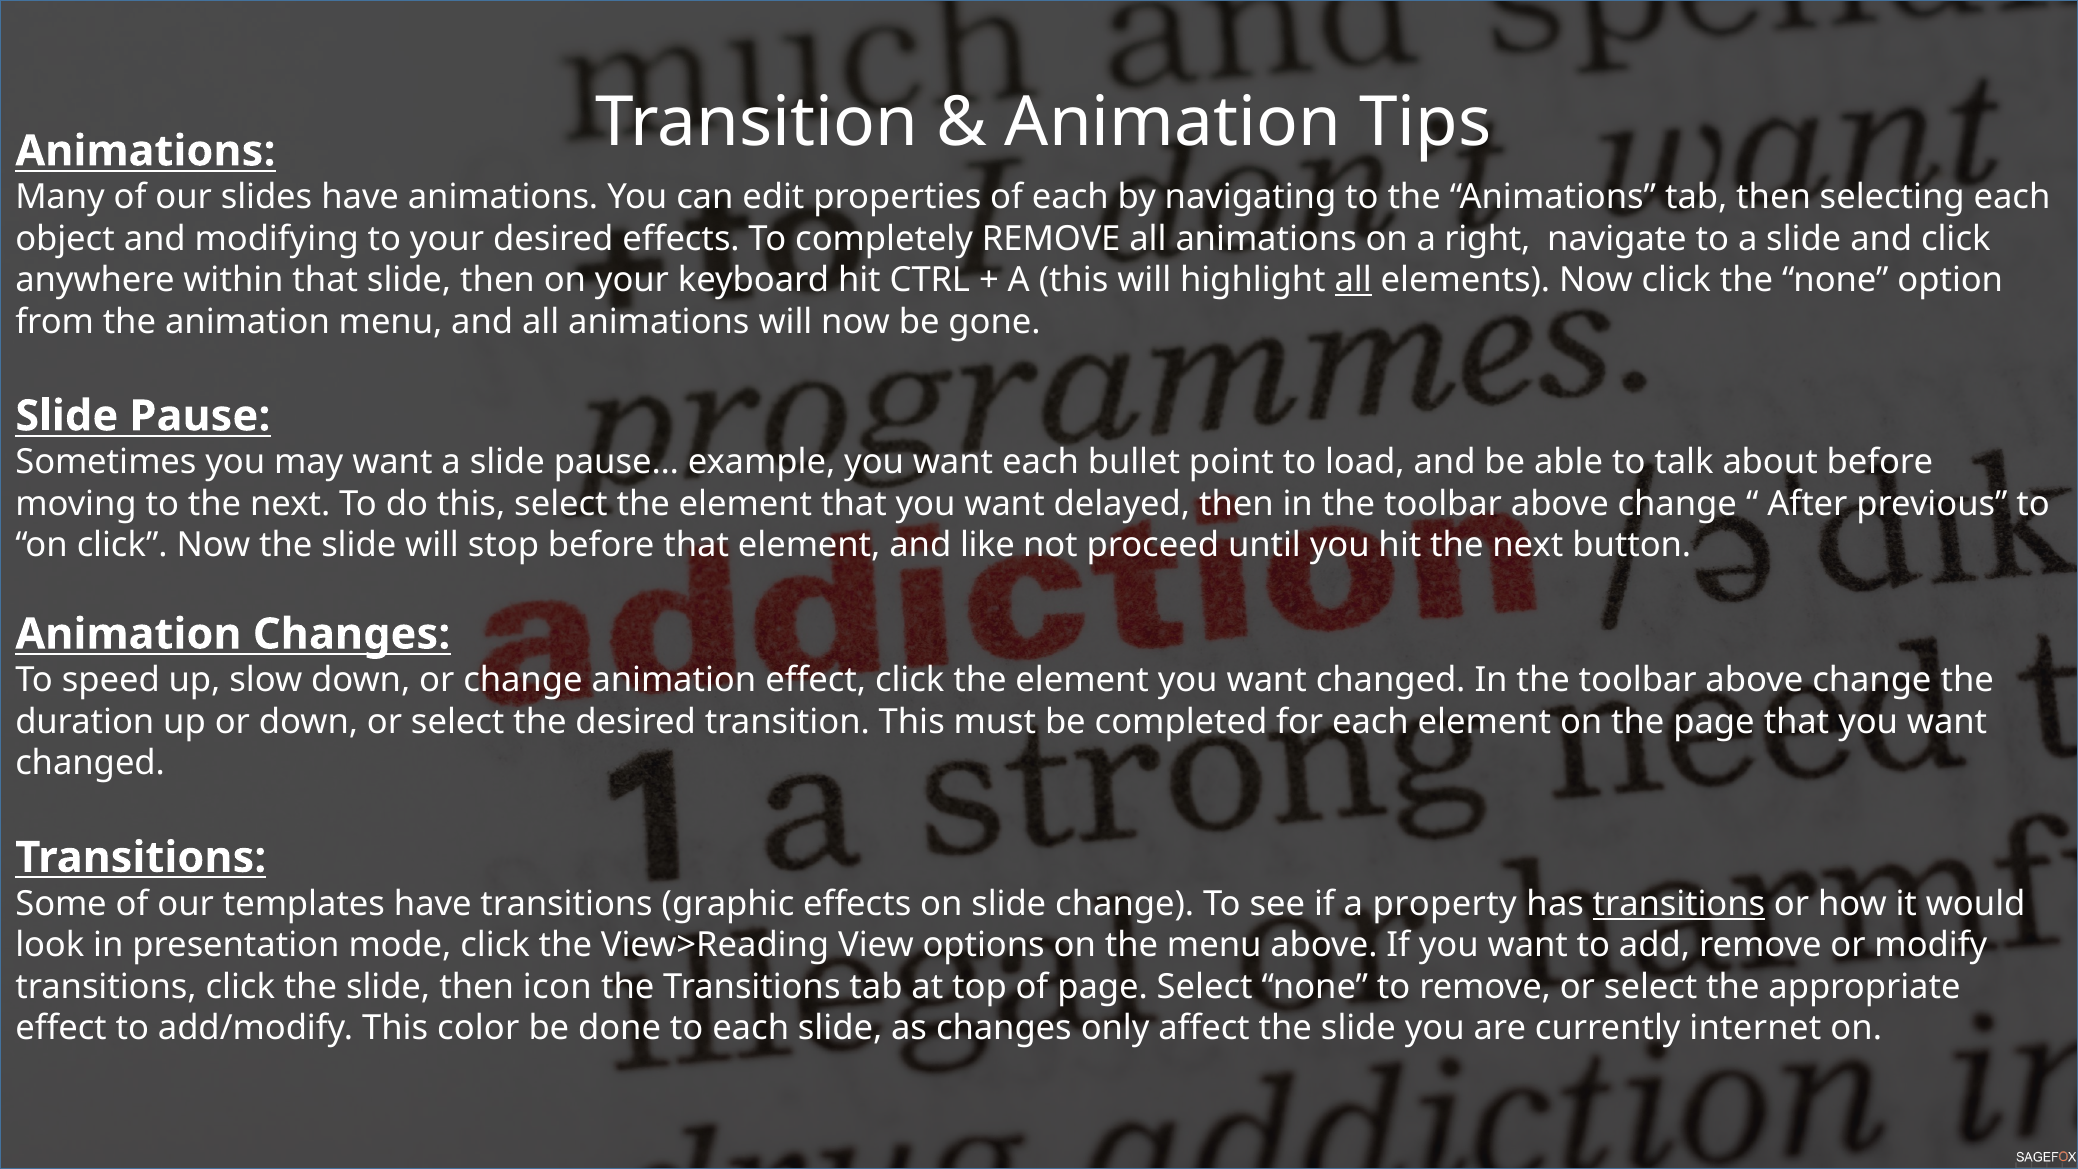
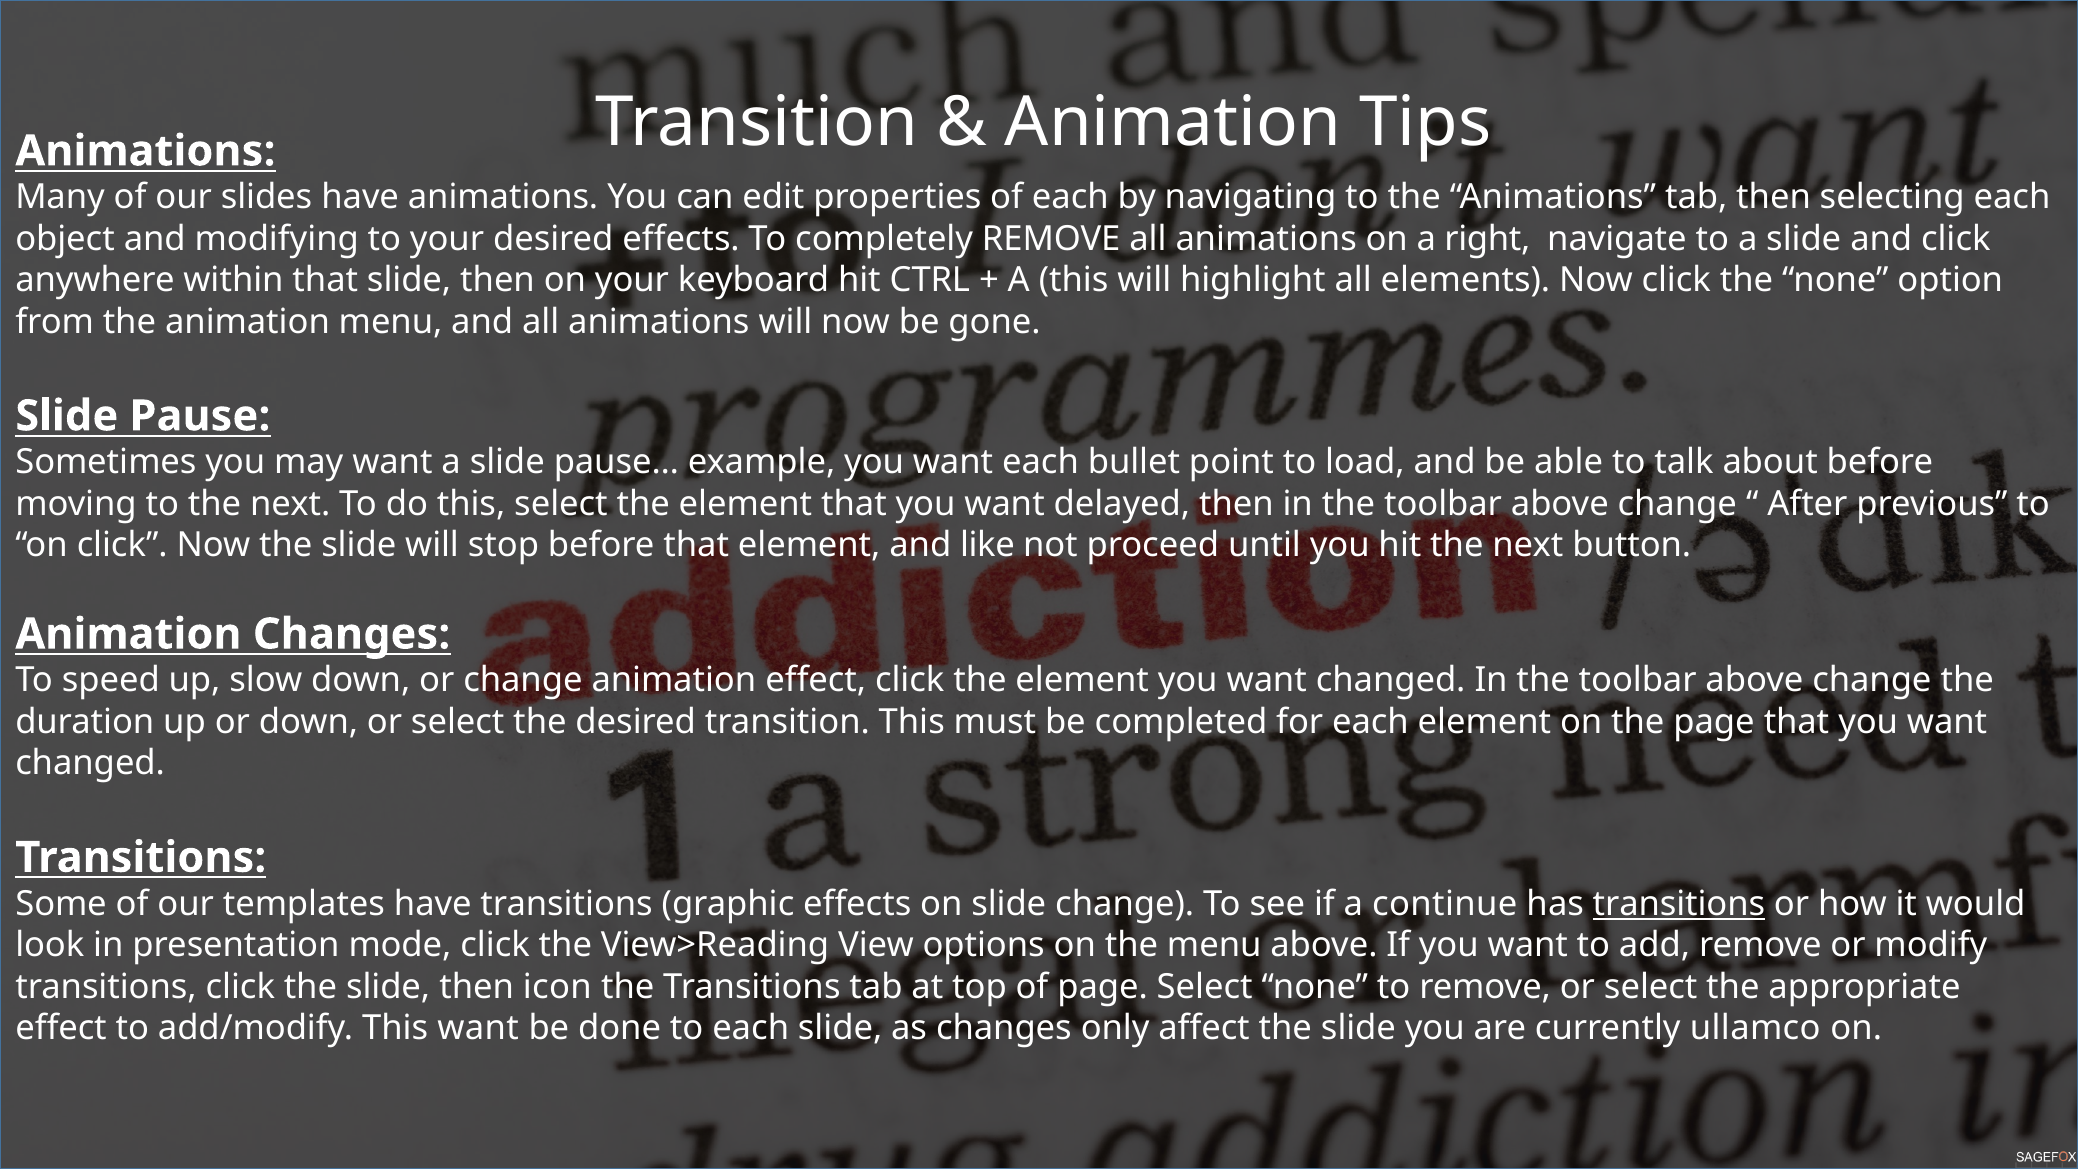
all underline: present -> none (1353, 280)
property: property -> continue (1445, 904)
This color: color -> want (478, 1028)
internet: internet -> ullamco (1755, 1028)
